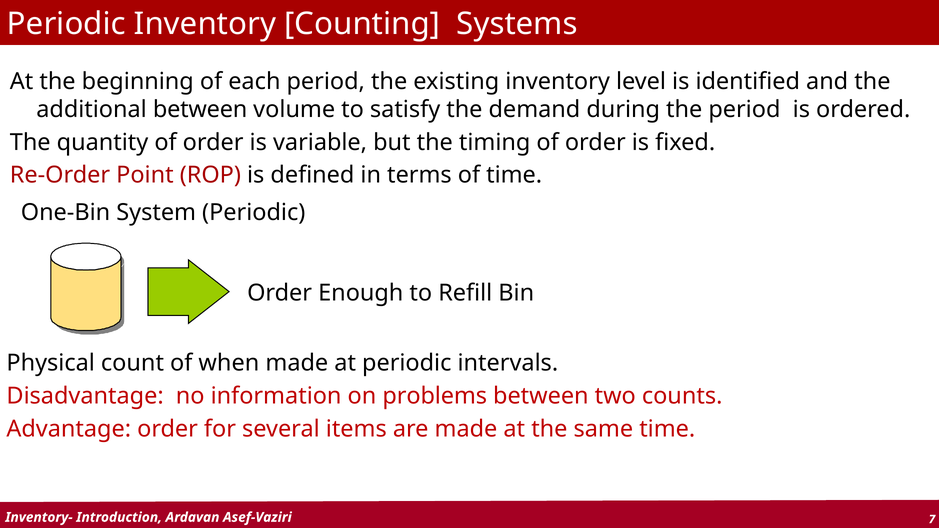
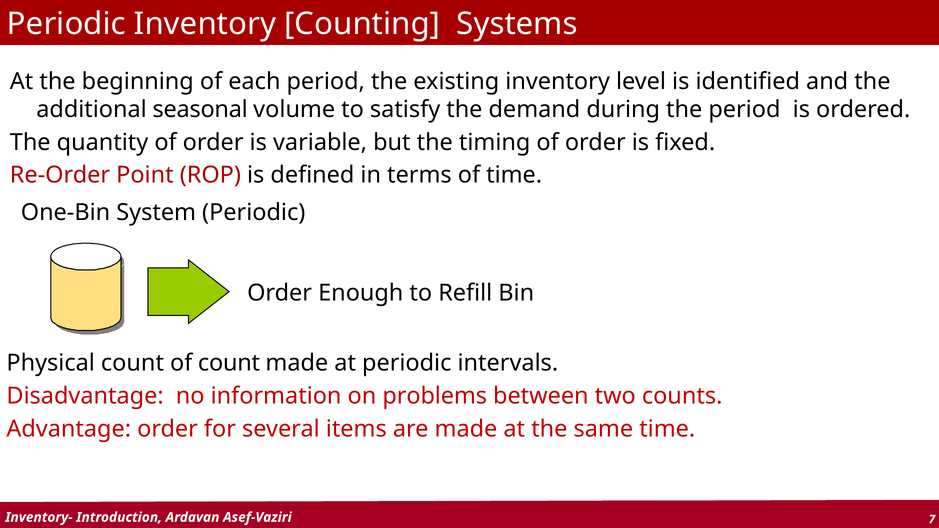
additional between: between -> seasonal (200, 110)
of when: when -> count (229, 363)
